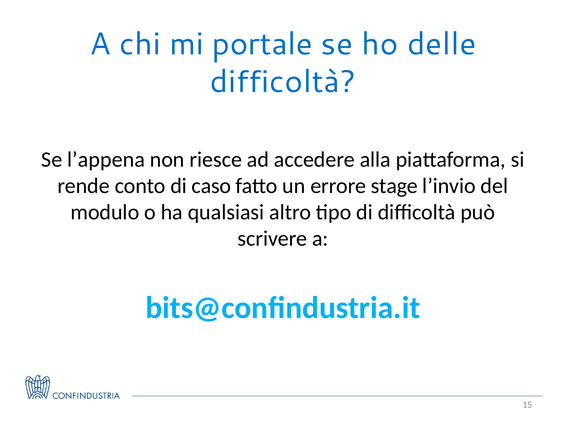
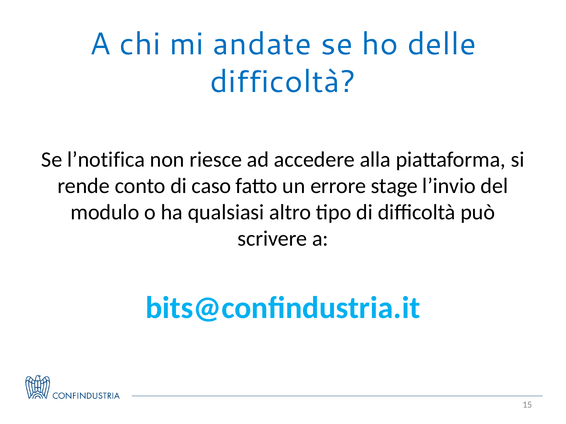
portale: portale -> andate (262, 44)
l’appena: l’appena -> l’notifica (106, 160)
